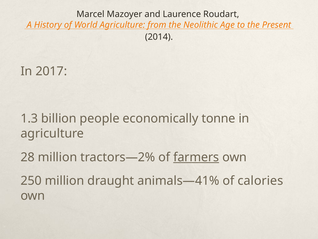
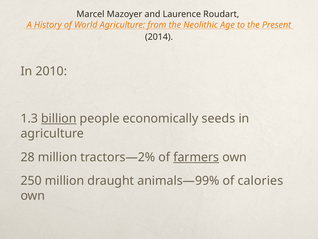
2017: 2017 -> 2010 (51, 71)
billion underline: none -> present (59, 118)
tonne: tonne -> seeds (218, 118)
animals—41%: animals—41% -> animals—99% (178, 181)
